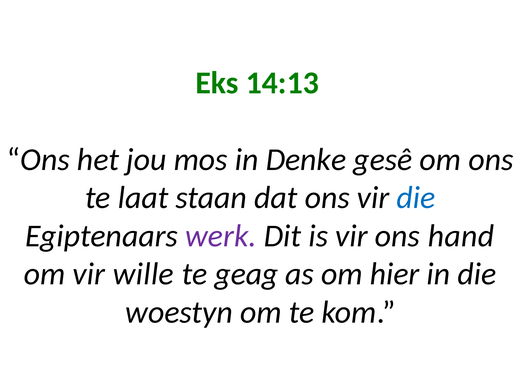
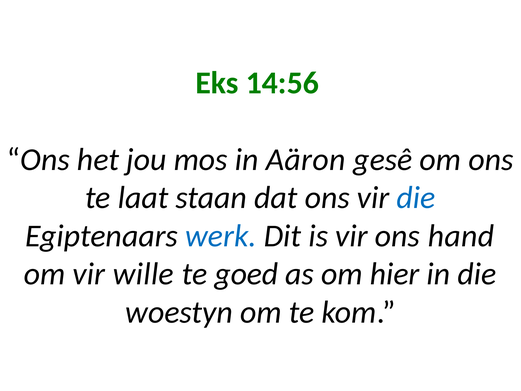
14:13: 14:13 -> 14:56 (282, 83)
Denke: Denke -> Aäron (306, 159)
werk colour: purple -> blue (221, 236)
geag: geag -> goed (246, 274)
